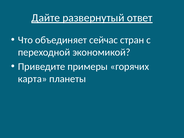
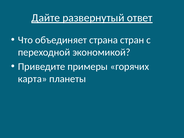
сейчас: сейчас -> страна (104, 40)
